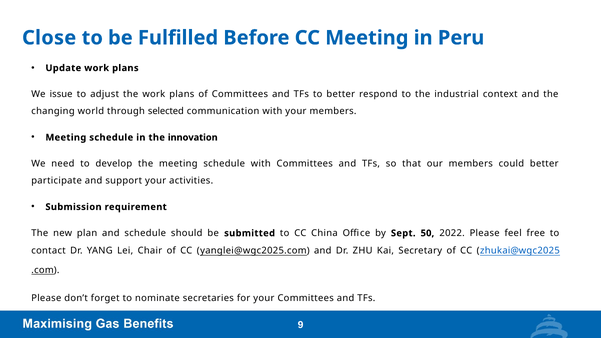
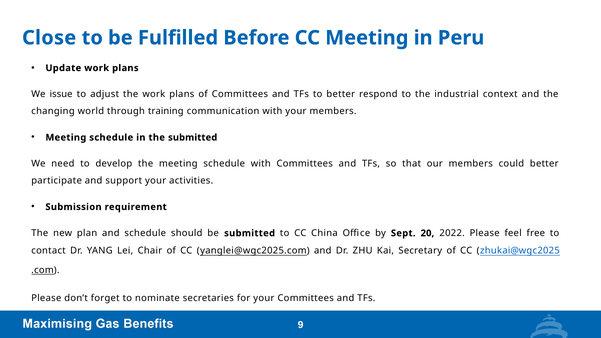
selected: selected -> training (166, 111)
the innovation: innovation -> submitted (193, 137)
50: 50 -> 20 (427, 233)
